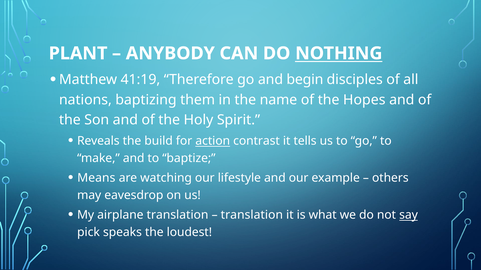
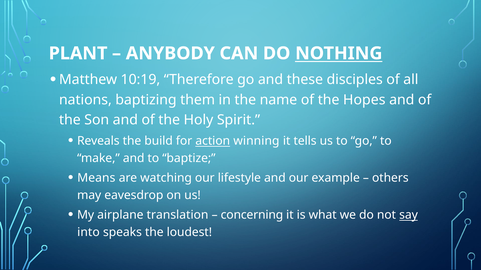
41:19: 41:19 -> 10:19 (140, 80)
begin: begin -> these (305, 80)
contrast: contrast -> winning (256, 141)
translation: translation -> concerning (252, 215)
pick: pick -> into (88, 233)
